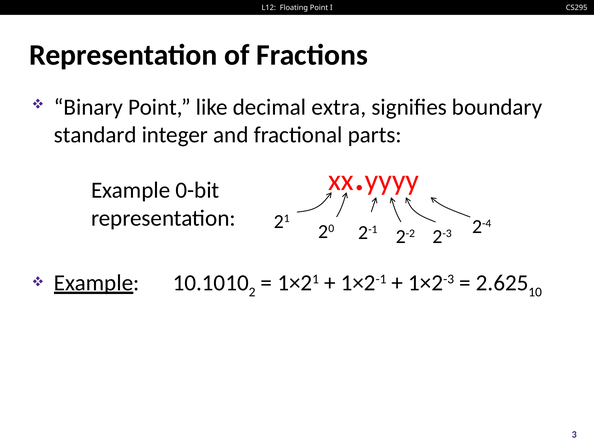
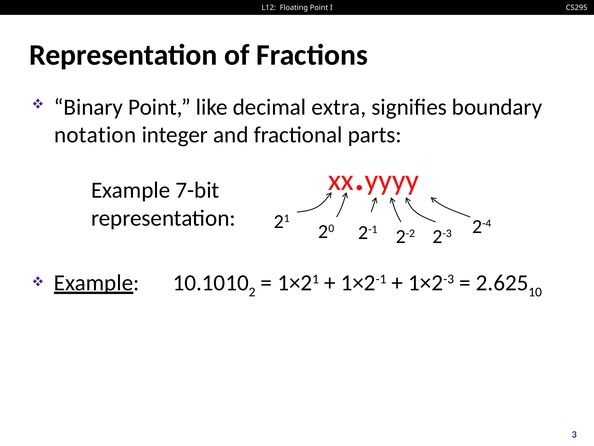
standard: standard -> notation (95, 135)
0-bit: 0-bit -> 7-bit (197, 190)
